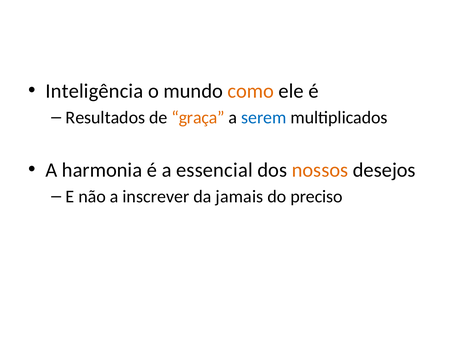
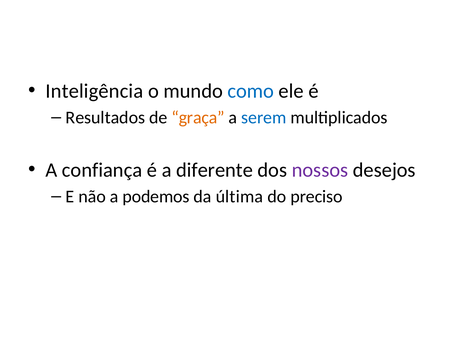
como colour: orange -> blue (251, 91)
harmonia: harmonia -> confiança (102, 170)
essencial: essencial -> diferente (215, 170)
nossos colour: orange -> purple (320, 170)
inscrever: inscrever -> podemos (156, 196)
jamais: jamais -> última (239, 196)
